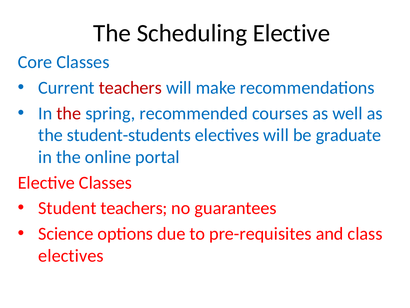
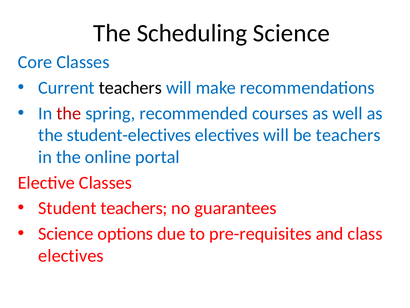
Scheduling Elective: Elective -> Science (291, 33)
teachers colour: red -> black (130, 88)
student-students: student-students -> student-electives (129, 135)
be graduate: graduate -> teachers (348, 135)
